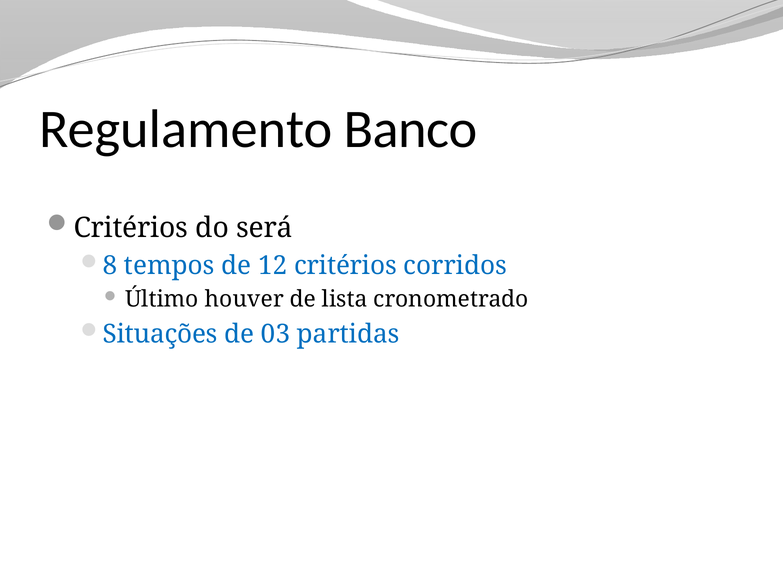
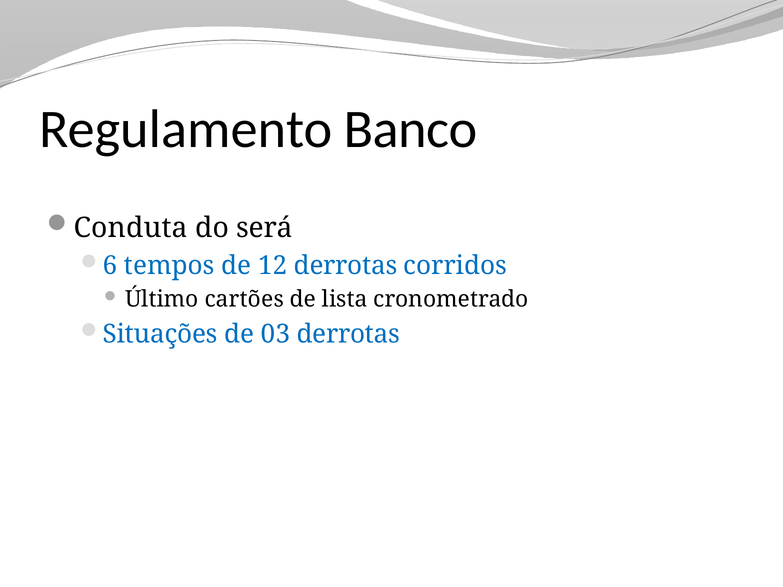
Critérios: Critérios -> Conduta (131, 228)
8: 8 -> 6 (110, 266)
12 critérios: critérios -> derrotas (346, 266)
houver: houver -> cartões (244, 299)
03 partidas: partidas -> derrotas (348, 334)
